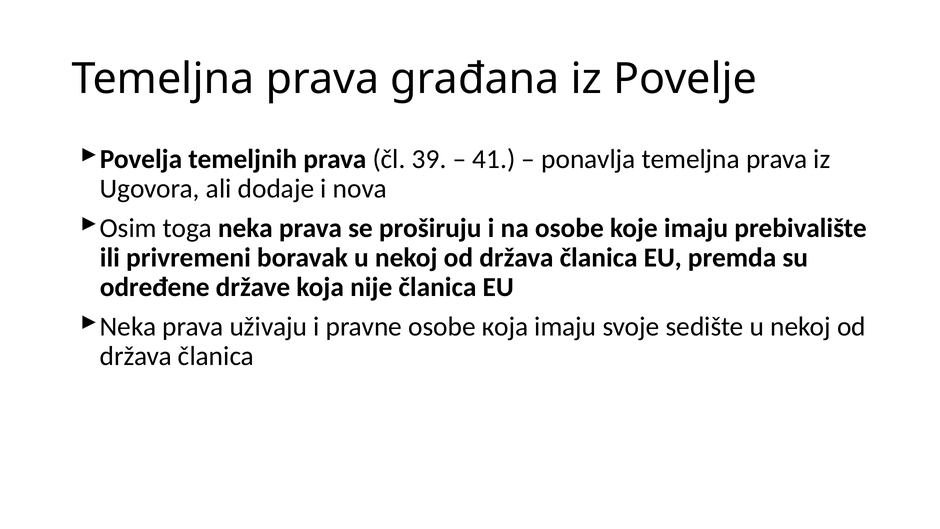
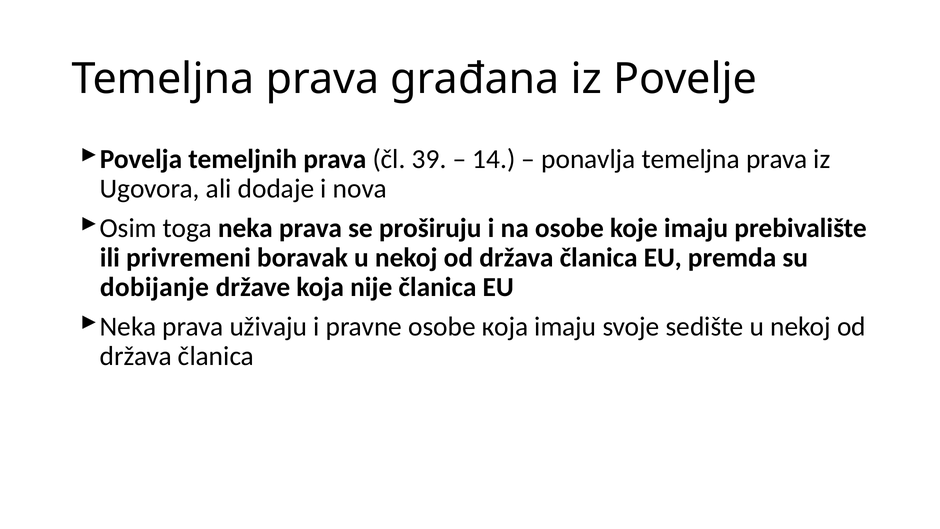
41: 41 -> 14 (494, 159)
određene: određene -> dobijanje (155, 287)
